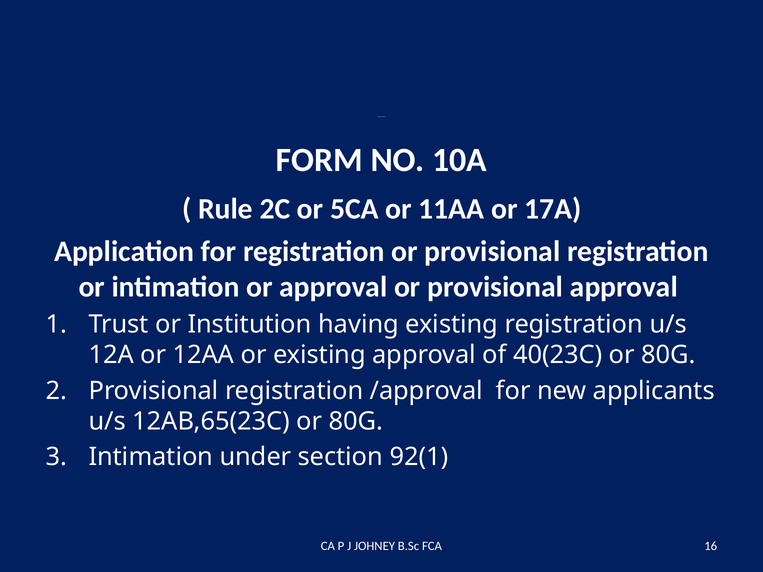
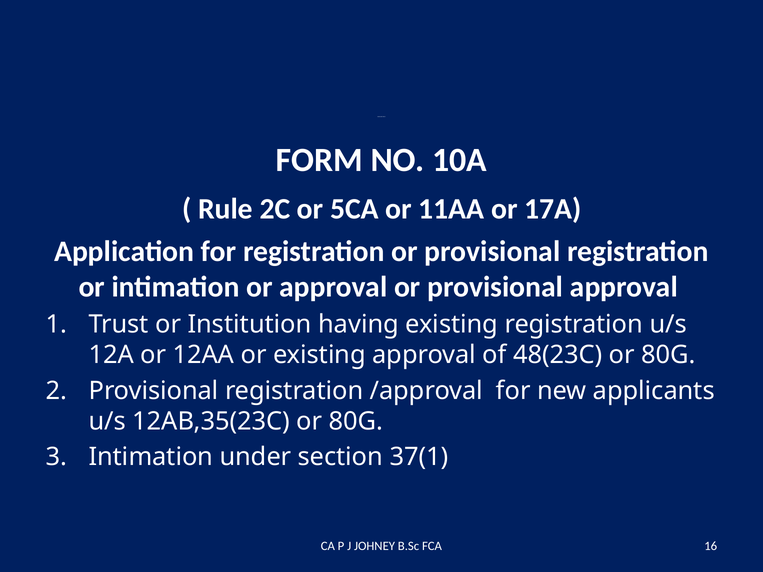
40(23C: 40(23C -> 48(23C (558, 355)
12AB,65(23C: 12AB,65(23C -> 12AB,35(23C (211, 421)
92(1: 92(1 -> 37(1 (419, 457)
